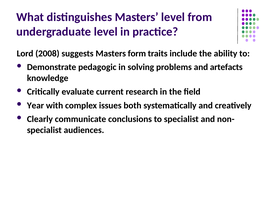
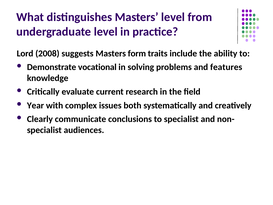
pedagogic: pedagogic -> vocational (97, 67)
artefacts: artefacts -> features (226, 67)
